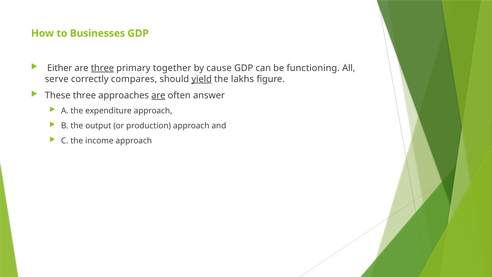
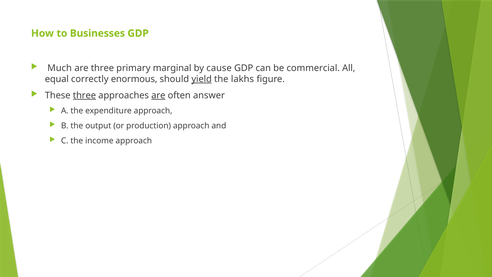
Either: Either -> Much (60, 68)
three underline: present -> none (102, 68)
together: together -> marginal (172, 68)
functioning: functioning -> commercial (313, 68)
serve: serve -> equal (57, 79)
compares: compares -> enormous (134, 79)
three underline: none -> present (84, 95)
